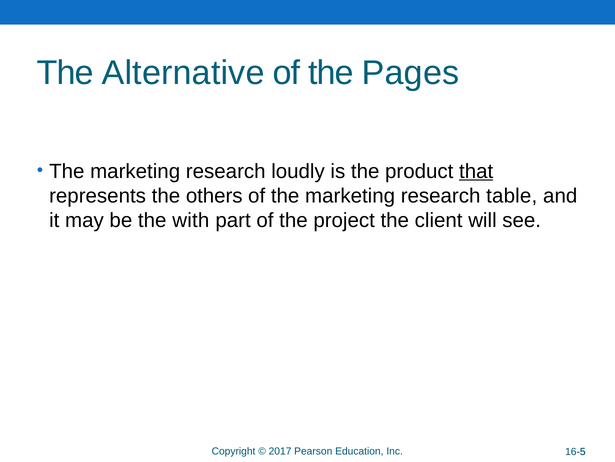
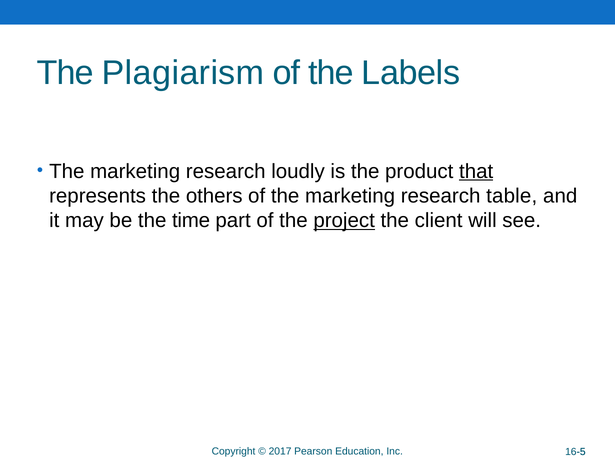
Alternative: Alternative -> Plagiarism (183, 73)
Pages: Pages -> Labels (411, 73)
with: with -> time (191, 220)
project underline: none -> present (344, 220)
